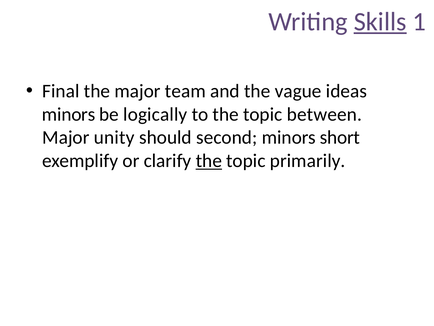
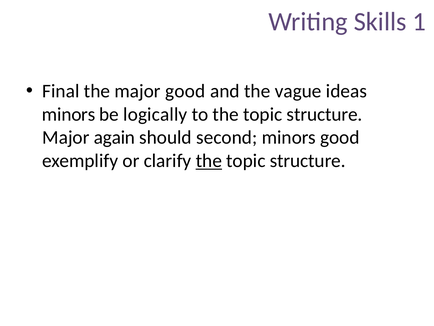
Skills underline: present -> none (380, 22)
major team: team -> good (185, 91)
to the topic between: between -> structure (325, 114)
unity: unity -> again (114, 137)
minors short: short -> good (340, 137)
primarily: primarily -> structure (308, 161)
